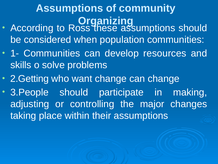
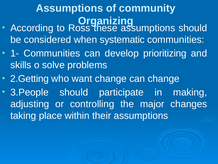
population: population -> systematic (122, 40)
resources: resources -> prioritizing (165, 53)
